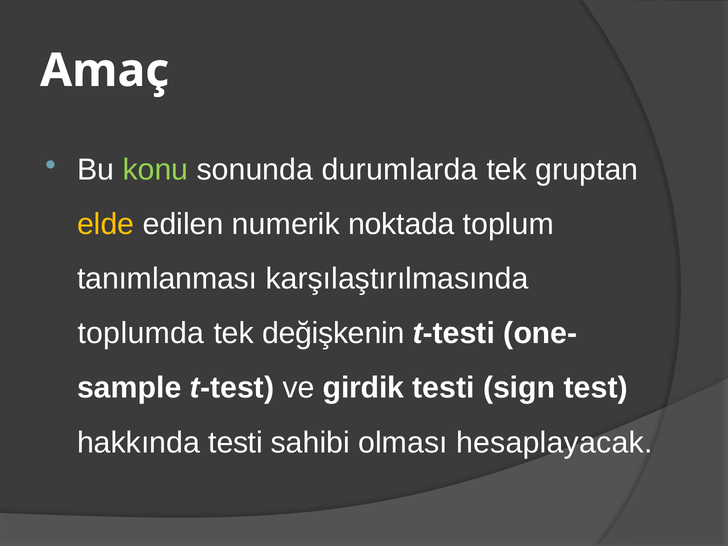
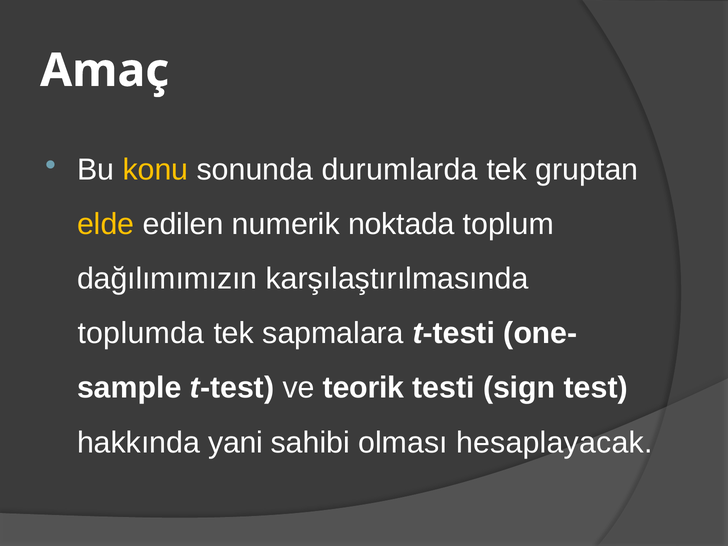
konu colour: light green -> yellow (155, 169)
tanımlanması: tanımlanması -> dağılımımızın (167, 279)
değişkenin: değişkenin -> sapmalara (333, 333)
girdik: girdik -> teorik (364, 388)
hakkında testi: testi -> yani (236, 442)
